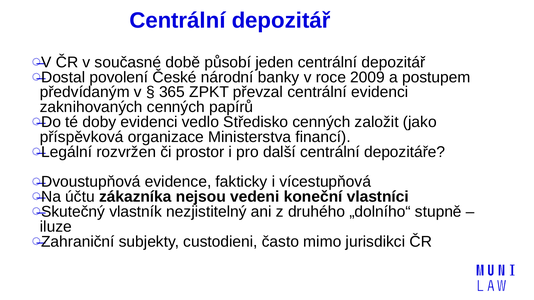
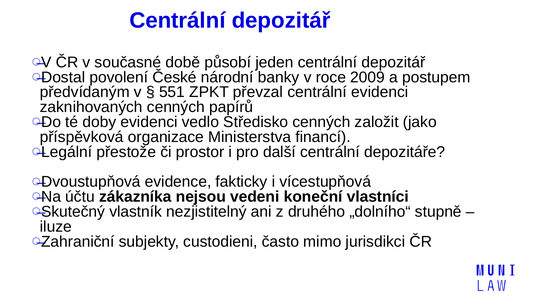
365: 365 -> 551 (172, 92)
rozvržen: rozvržen -> přestože (126, 152)
